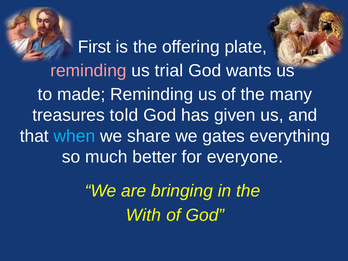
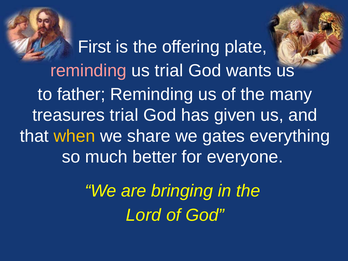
made: made -> father (81, 94)
treasures told: told -> trial (124, 115)
when colour: light blue -> yellow (74, 136)
With: With -> Lord (143, 215)
